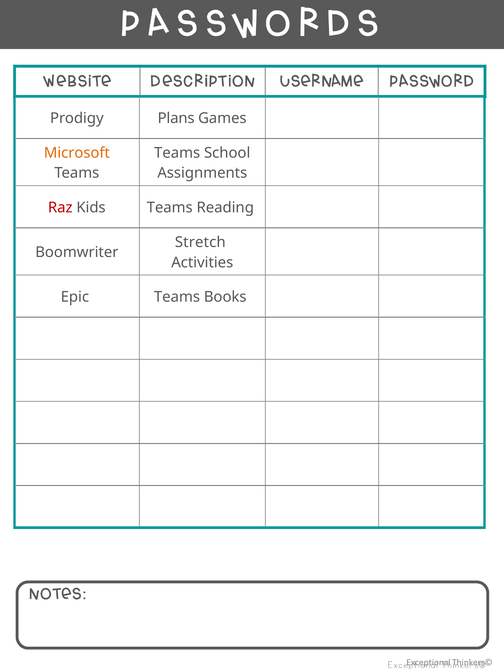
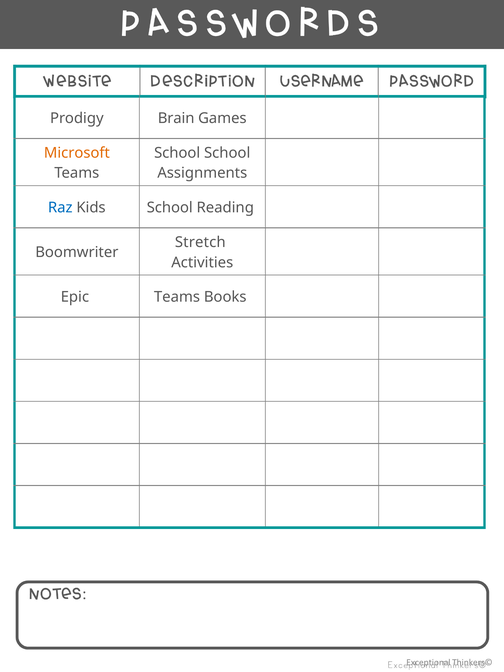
Plans: Plans -> Brain (176, 118)
Teams: Teams -> School (177, 153)
Raz colour: red -> blue (60, 208)
Kids Teams: Teams -> School (170, 208)
